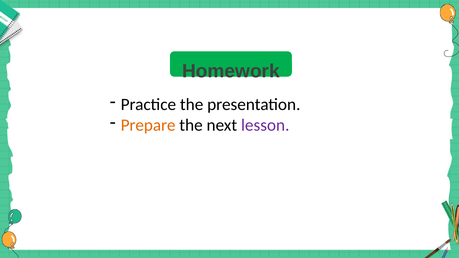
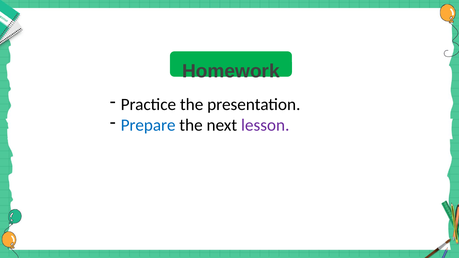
Prepare colour: orange -> blue (148, 125)
